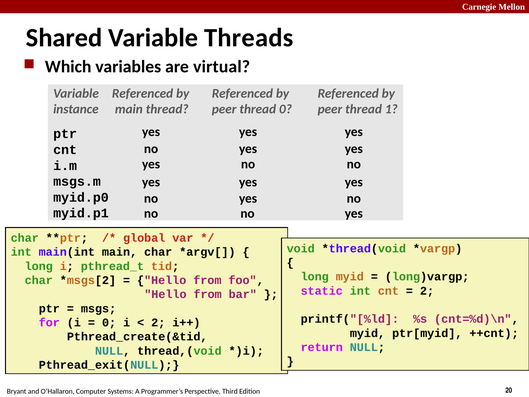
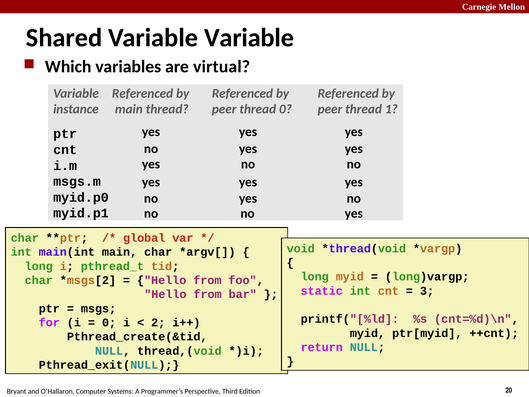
Variable Threads: Threads -> Variable (249, 38)
2: 2 -> 3 (427, 291)
